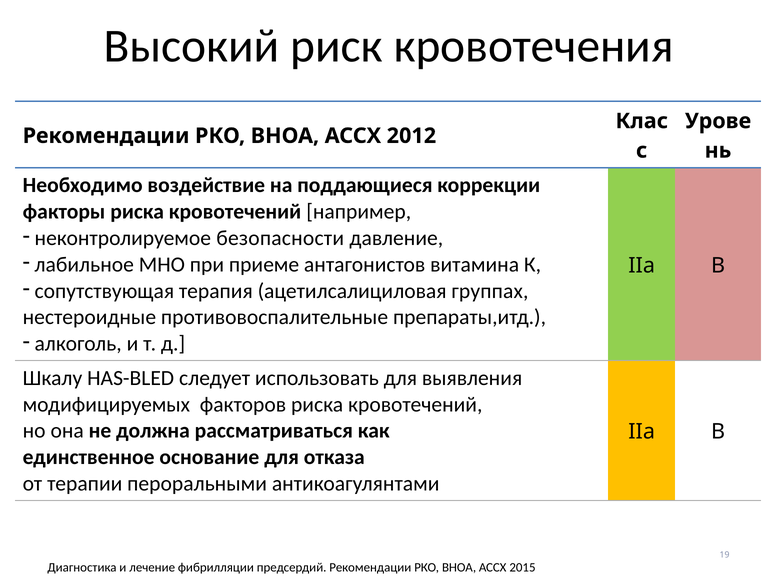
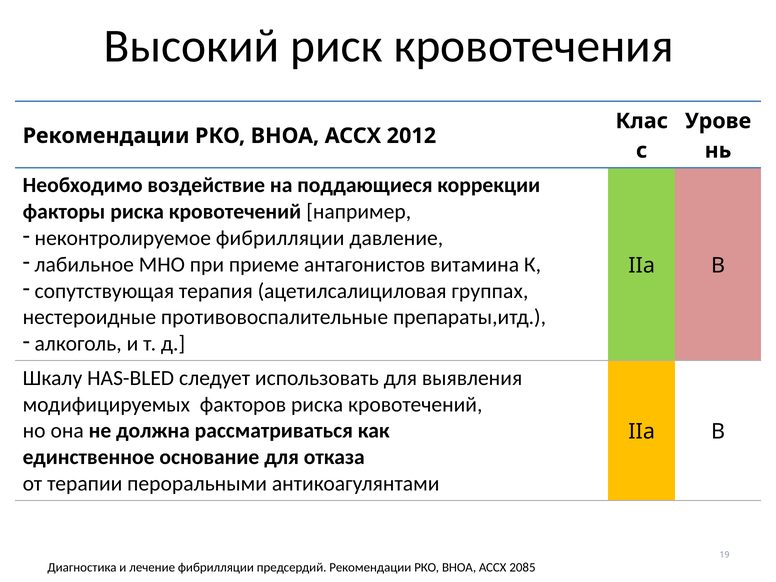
неконтролируемое безопасности: безопасности -> фибрилляции (280, 238)
2015: 2015 -> 2085 (522, 567)
